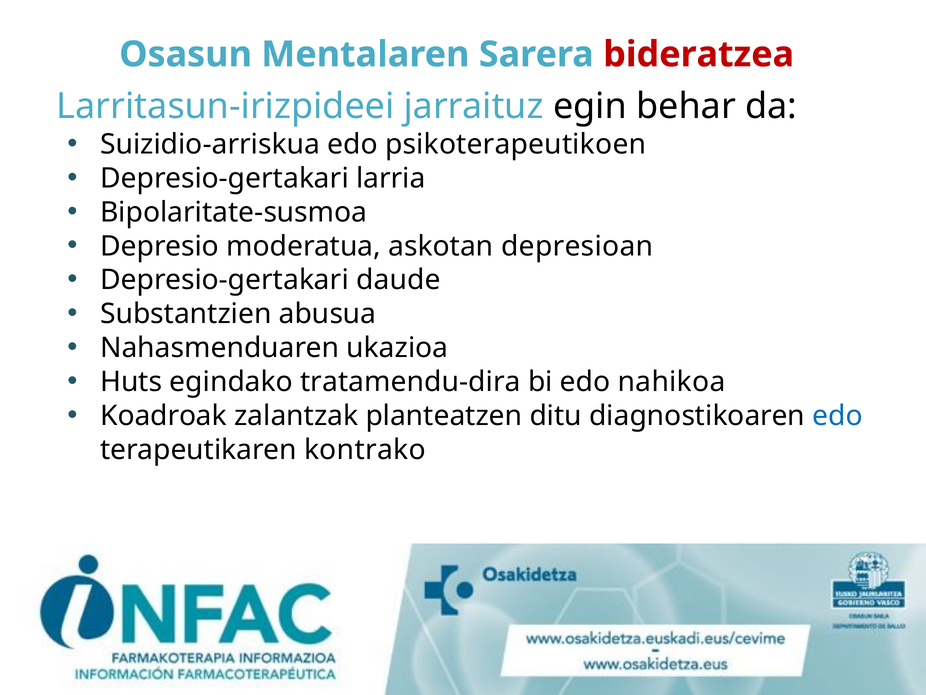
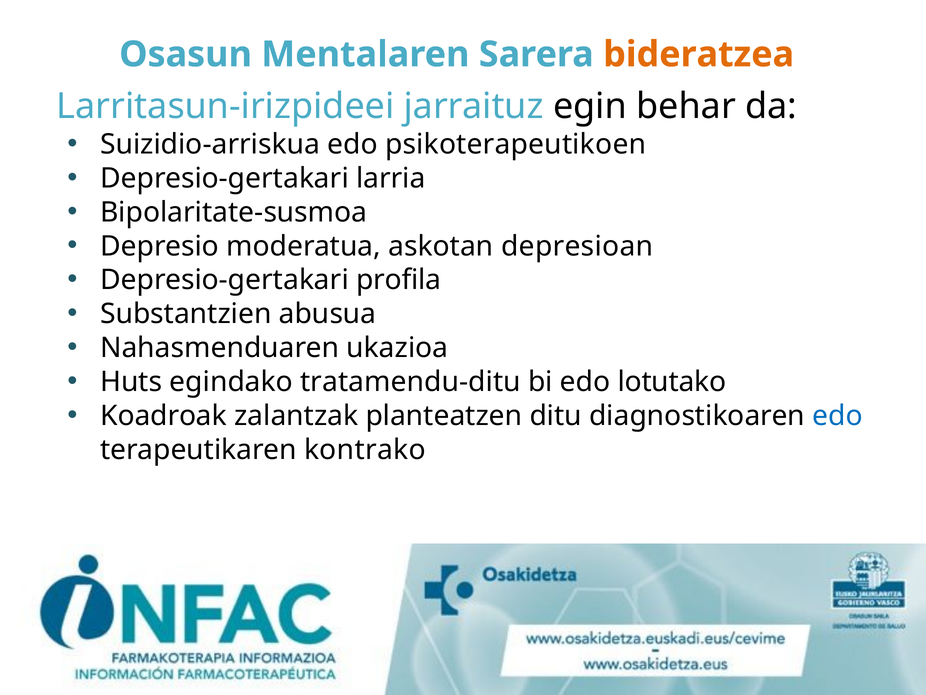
bideratzea colour: red -> orange (699, 54)
daude: daude -> profila (399, 280)
tratamendu-dira: tratamendu-dira -> tratamendu-ditu (410, 382)
nahikoa: nahikoa -> lotutako (672, 382)
